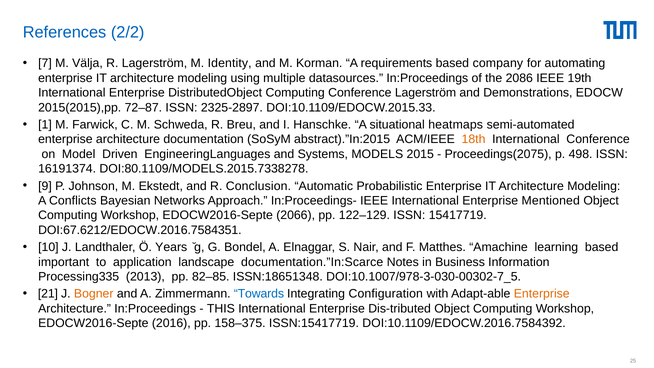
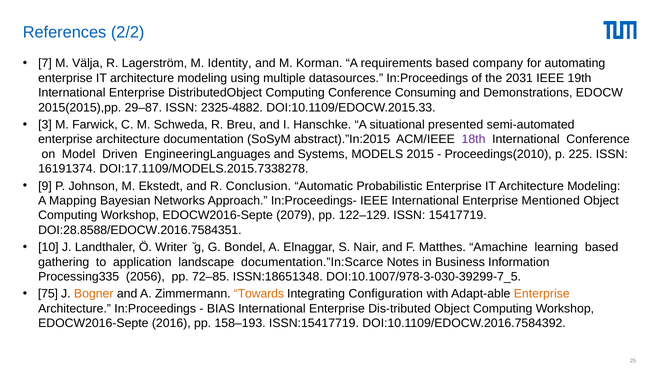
2086: 2086 -> 2031 (519, 78)
Conference Lagerström: Lagerström -> Consuming (425, 93)
72–87: 72–87 -> 29–87 (143, 107)
2325-2897: 2325-2897 -> 2325-4882 (232, 107)
1: 1 -> 3 (45, 125)
heatmaps: heatmaps -> presented (456, 125)
18th colour: orange -> purple (474, 139)
Proceedings(2075: Proceedings(2075 -> Proceedings(2010 (498, 154)
498: 498 -> 225 (581, 154)
DOI:80.1109/MODELS.2015.7338278: DOI:80.1109/MODELS.2015.7338278 -> DOI:17.1109/MODELS.2015.7338278 (204, 169)
Conflicts: Conflicts -> Mapping (73, 201)
2066: 2066 -> 2079 (296, 215)
DOI:67.6212/EDOCW.2016.7584351: DOI:67.6212/EDOCW.2016.7584351 -> DOI:28.8588/EDOCW.2016.7584351 (140, 230)
Years: Years -> Writer (171, 247)
important: important -> gathering (64, 262)
2013: 2013 -> 2056 (145, 277)
82–85: 82–85 -> 72–85 (211, 277)
DOI:10.1007/978-3-030-00302-7_5: DOI:10.1007/978-3-030-00302-7_5 -> DOI:10.1007/978-3-030-39299-7_5 (424, 277)
21: 21 -> 75 (48, 294)
Towards colour: blue -> orange (259, 294)
THIS: THIS -> BIAS (221, 309)
158–375: 158–375 -> 158–193 (240, 323)
